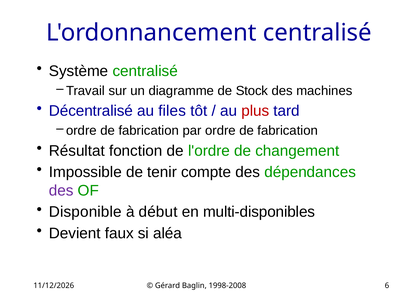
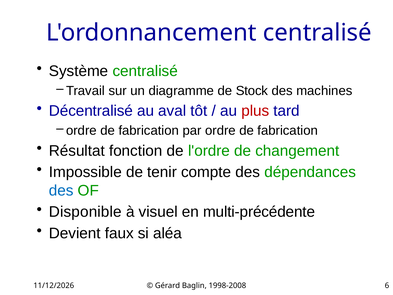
files: files -> aval (172, 111)
des colour: purple -> blue (61, 190)
début: début -> visuel (158, 212)
multi-disponibles: multi-disponibles -> multi-précédente (259, 212)
